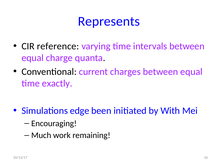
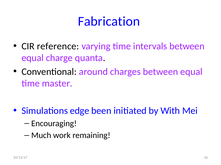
Represents: Represents -> Fabrication (109, 21)
current: current -> around (93, 72)
exactly: exactly -> master (57, 84)
